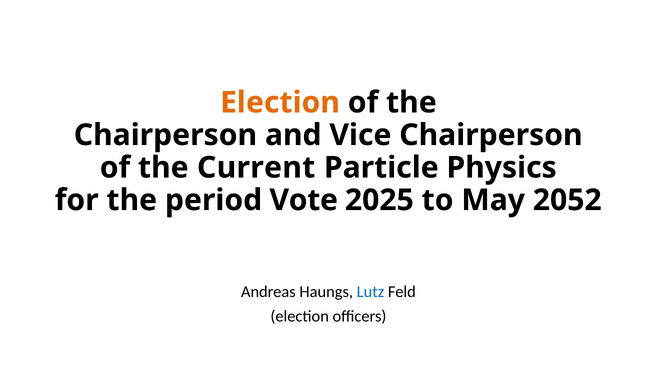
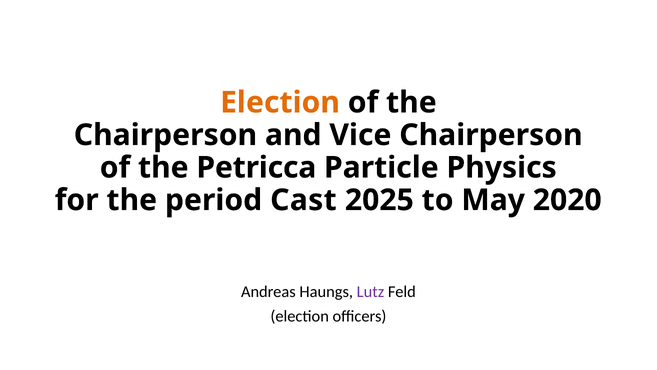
Current: Current -> Petricca (256, 167)
Vote: Vote -> Cast (303, 200)
2052: 2052 -> 2020 (567, 200)
Lutz colour: blue -> purple (370, 292)
